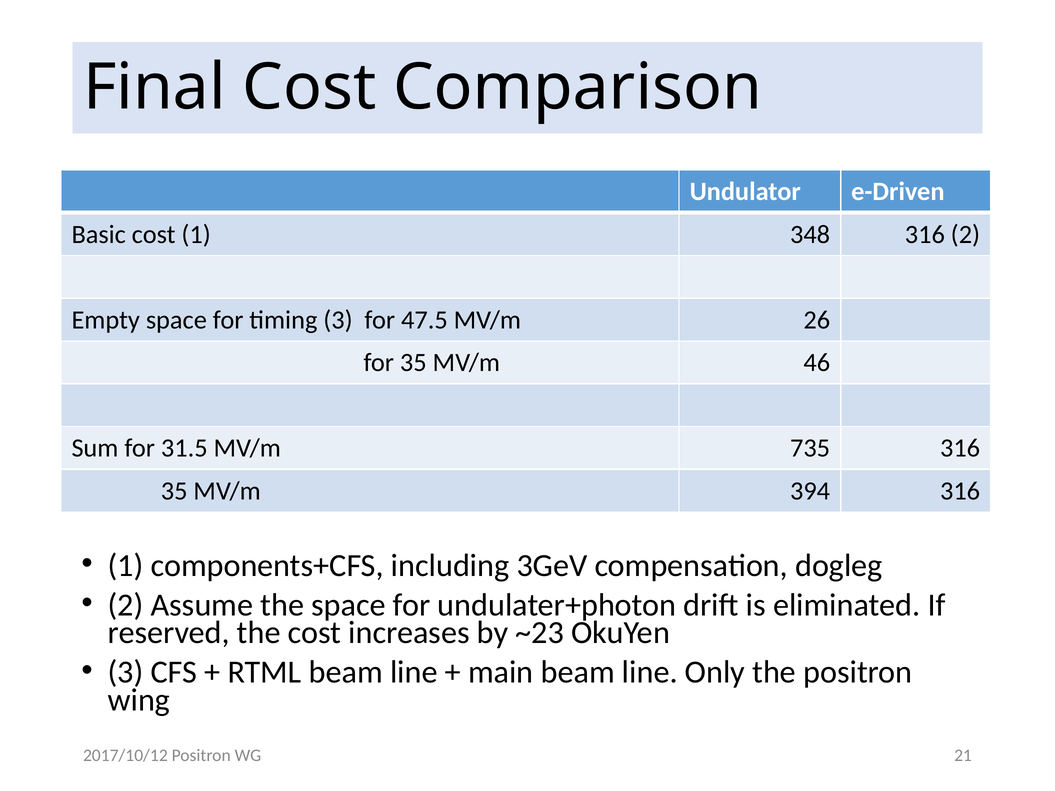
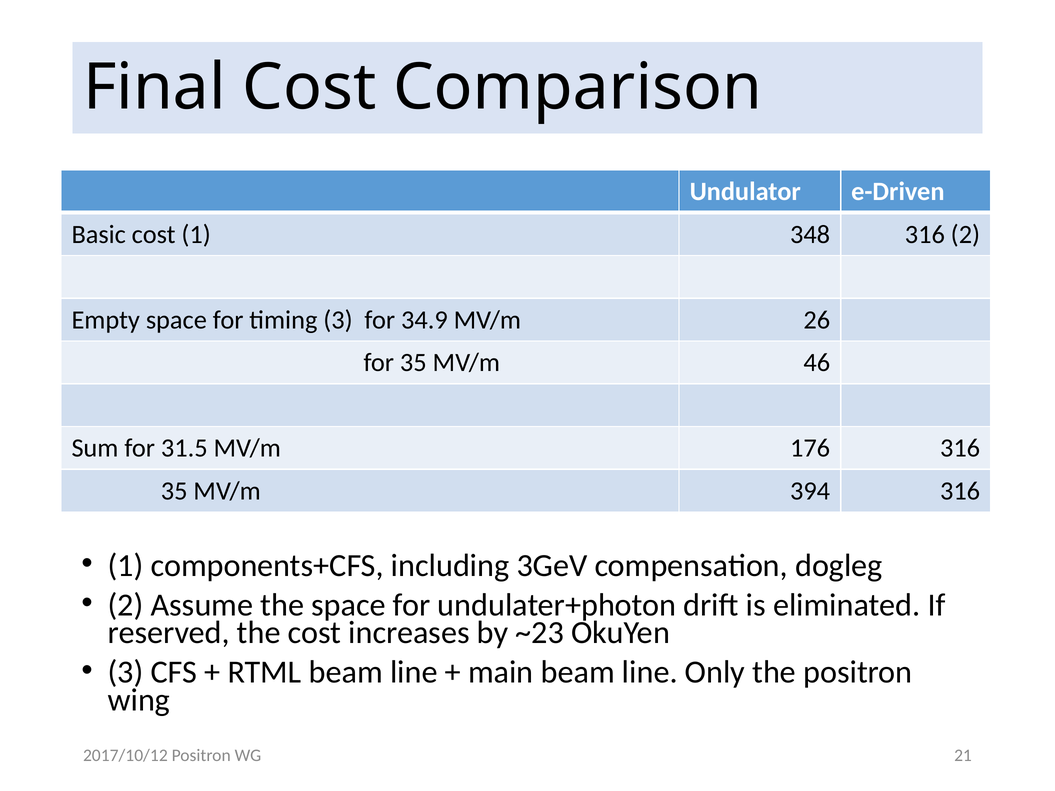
47.5: 47.5 -> 34.9 (424, 320)
735: 735 -> 176 (810, 448)
